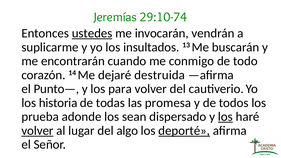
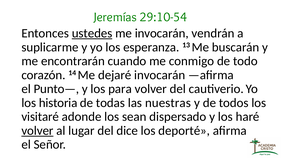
29:10-74: 29:10-74 -> 29:10-54 (163, 17)
insultados: insultados -> esperanza (151, 47)
dejaré destruida: destruida -> invocarán (160, 75)
promesa: promesa -> nuestras (168, 103)
prueba: prueba -> visitaré (40, 117)
los underline: present -> none (225, 117)
algo: algo -> dice (127, 131)
deporté underline: present -> none (184, 131)
